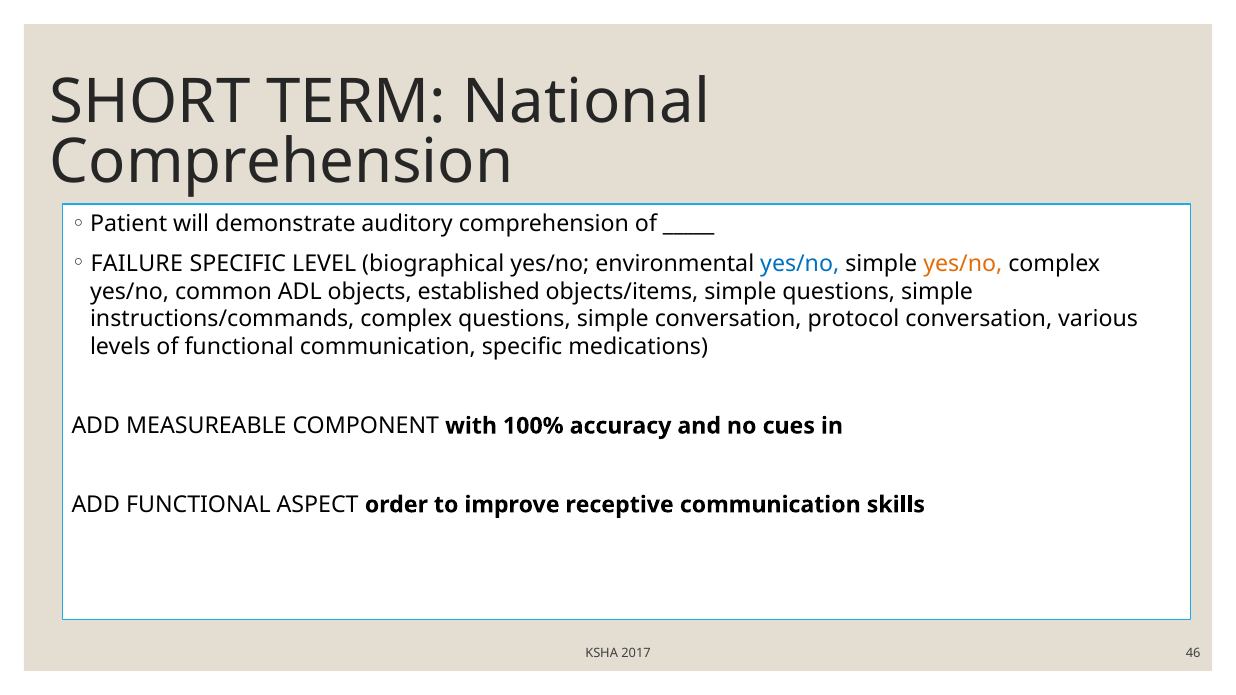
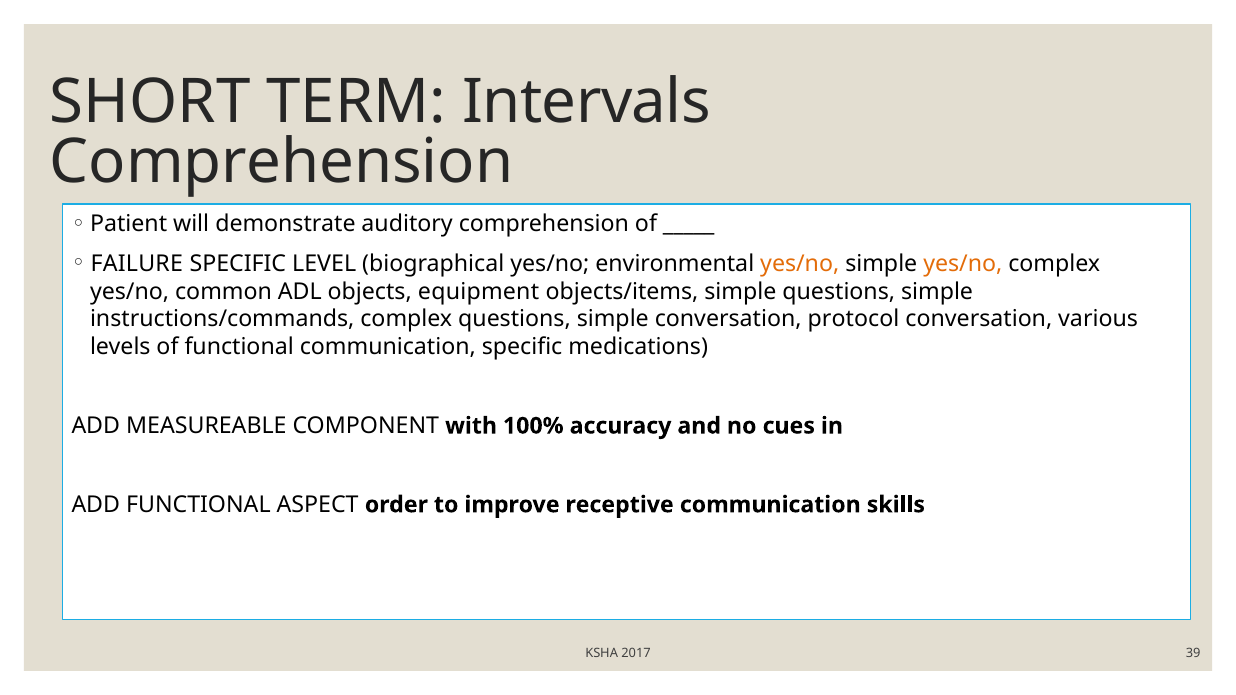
National: National -> Intervals (587, 102)
yes/no colour: blue -> orange (800, 264)
established: established -> equipment (479, 292)
46: 46 -> 39 (1193, 654)
